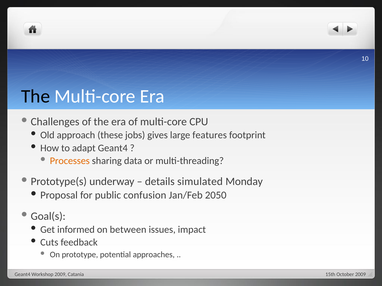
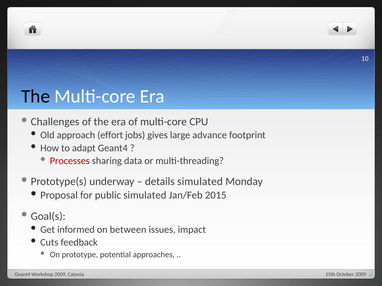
these: these -> effort (110, 135)
features: features -> advance (210, 135)
Processes colour: orange -> red (70, 161)
public confusion: confusion -> simulated (145, 195)
2050: 2050 -> 2015 (216, 195)
